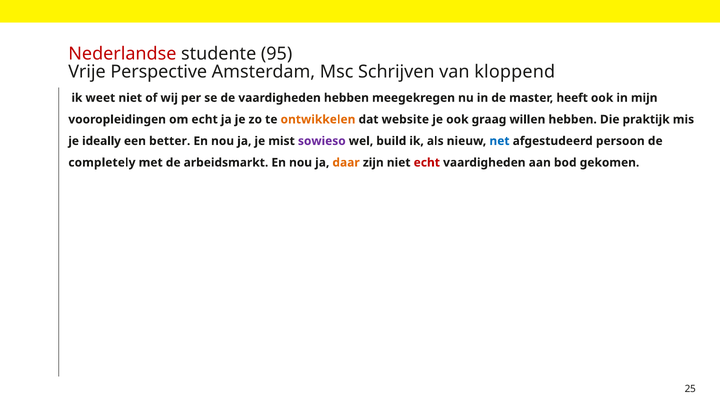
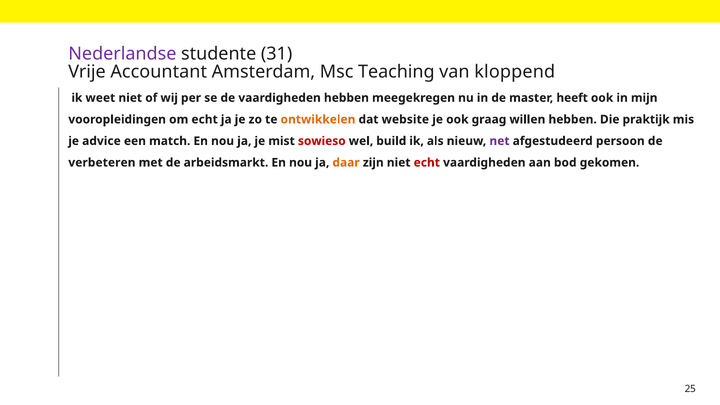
Nederlandse colour: red -> purple (122, 54)
95: 95 -> 31 (277, 54)
Perspective: Perspective -> Accountant (159, 72)
Schrijven: Schrijven -> Teaching (396, 72)
ideally: ideally -> advice (101, 141)
better: better -> match (170, 141)
sowieso colour: purple -> red (322, 141)
net colour: blue -> purple (499, 141)
completely: completely -> verbeteren (102, 163)
